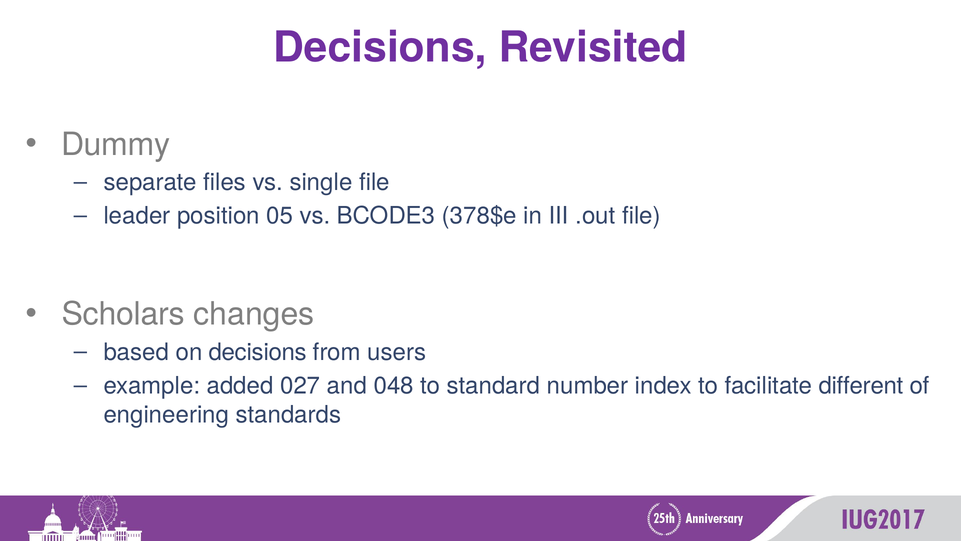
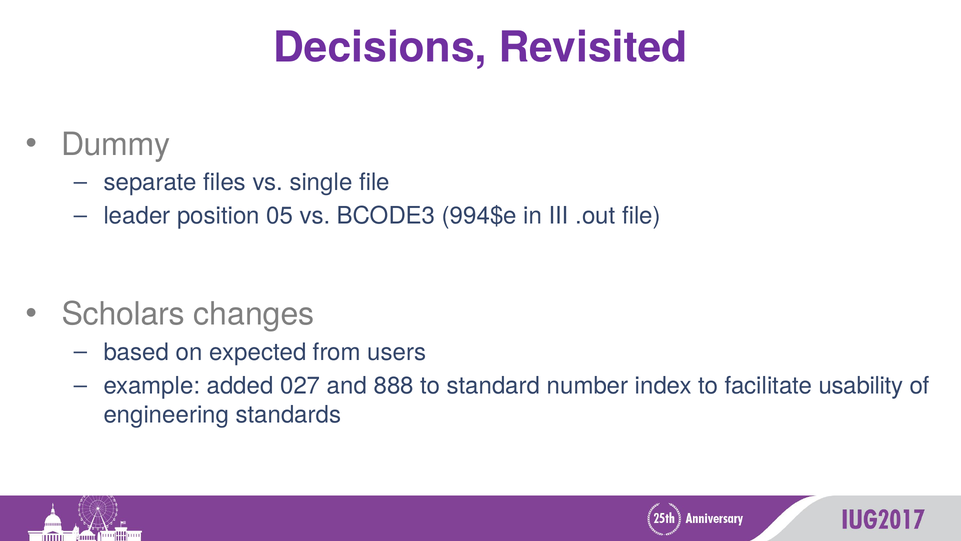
378$e: 378$e -> 994$e (479, 216)
on decisions: decisions -> expected (258, 352)
048: 048 -> 888 (394, 386)
different: different -> usability (861, 386)
